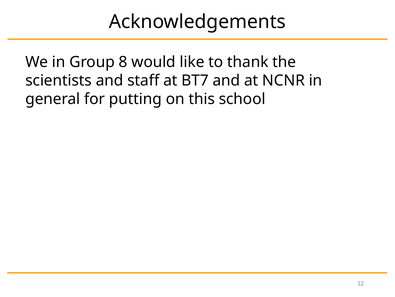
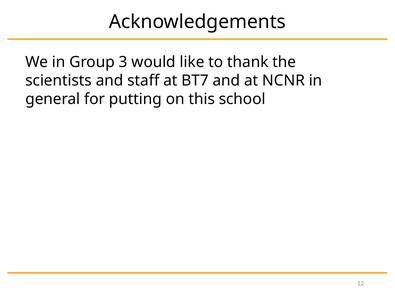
8: 8 -> 3 (123, 62)
